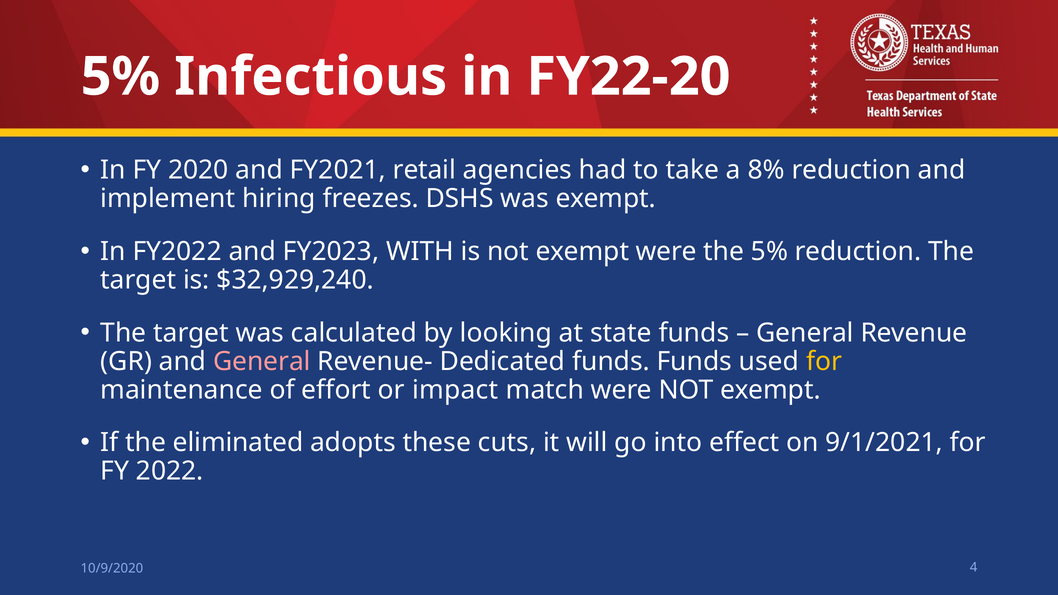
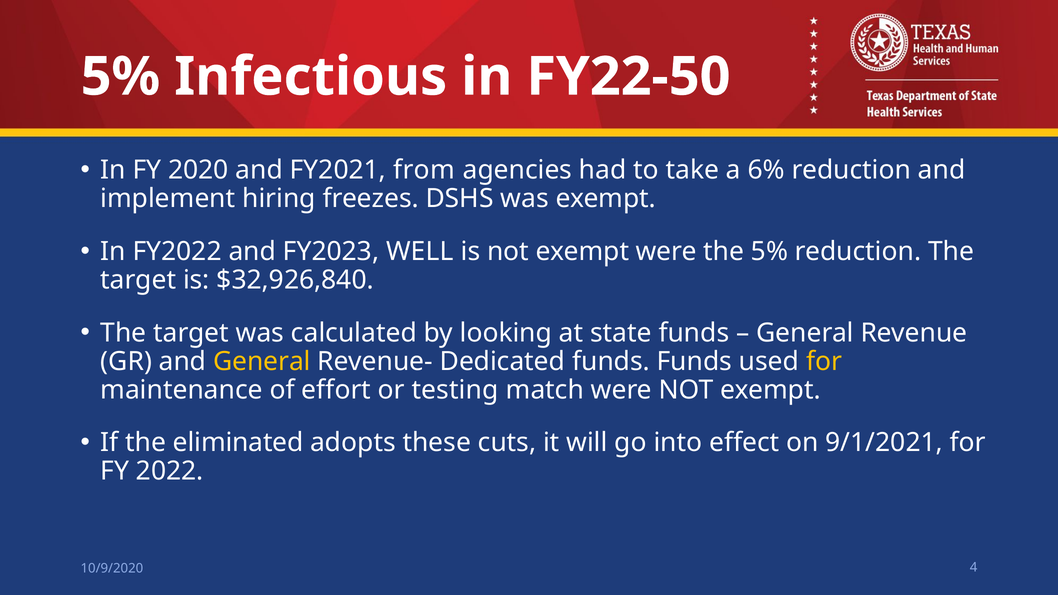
FY22-20: FY22-20 -> FY22-50 (628, 77)
retail: retail -> from (424, 170)
8%: 8% -> 6% (766, 170)
WITH: WITH -> WELL (420, 252)
$32,929,240: $32,929,240 -> $32,926,840 (295, 280)
General colour: pink -> yellow (262, 361)
impact: impact -> testing (455, 390)
